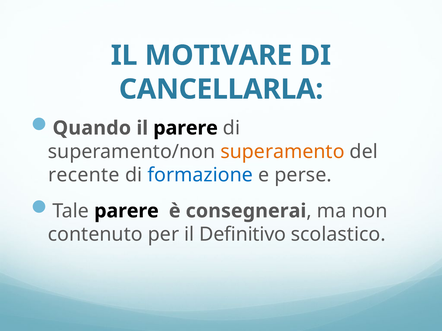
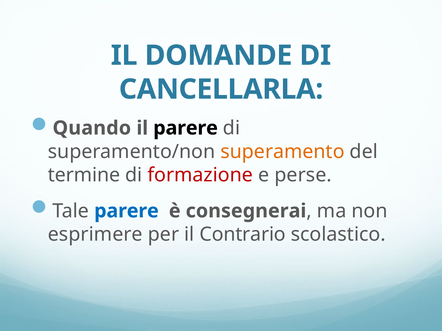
MOTIVARE: MOTIVARE -> DOMANDE (219, 56)
recente: recente -> termine (84, 175)
formazione colour: blue -> red (200, 175)
parere colour: black -> blue (126, 211)
contenuto: contenuto -> esprimere (95, 235)
Definitivo: Definitivo -> Contrario (243, 235)
